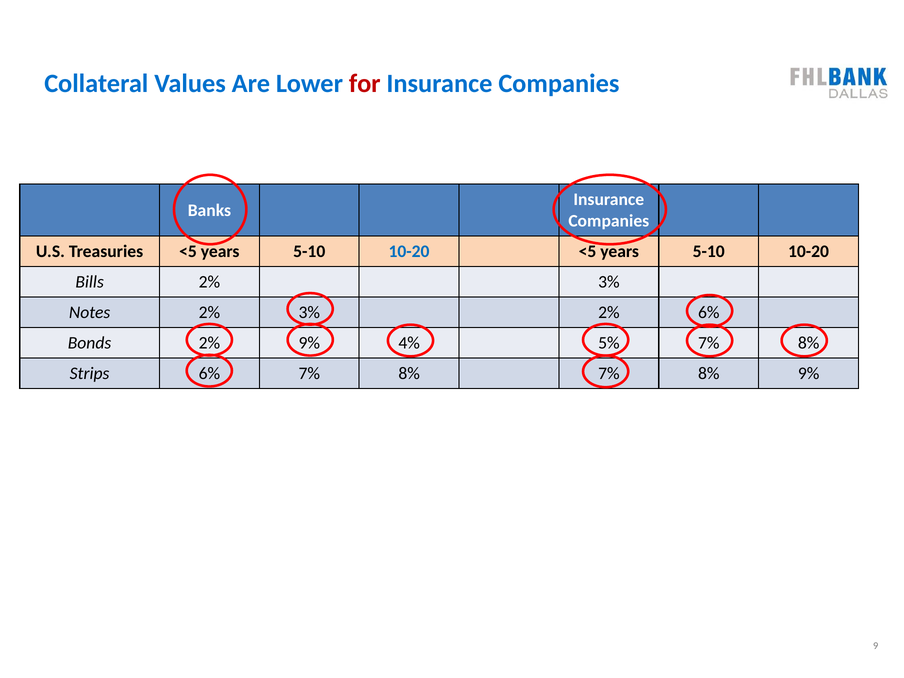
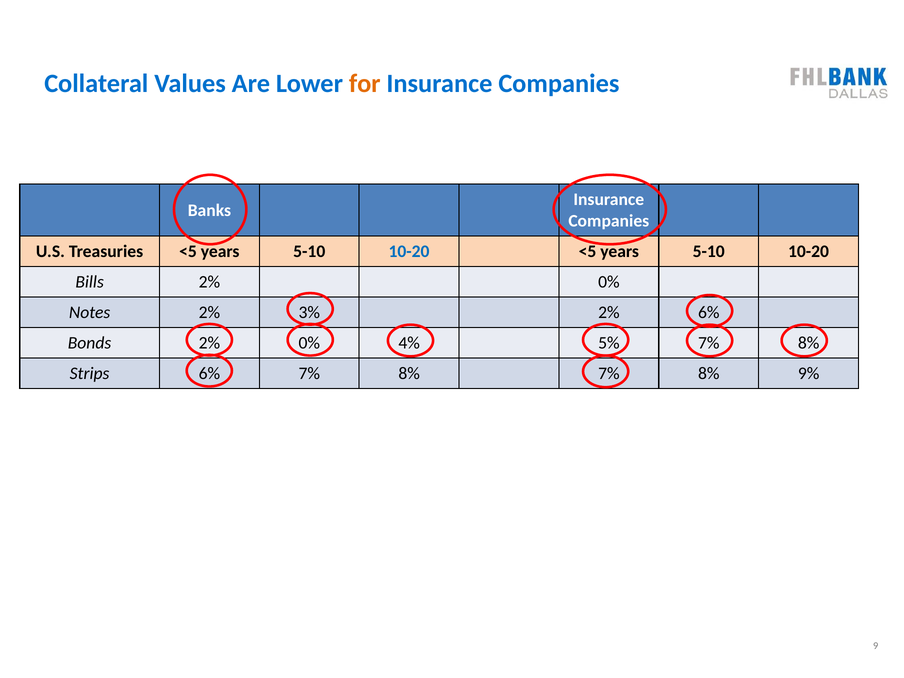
for colour: red -> orange (365, 84)
Bills 2% 3%: 3% -> 0% (609, 282)
Bonds 2% 9%: 9% -> 0% (309, 343)
